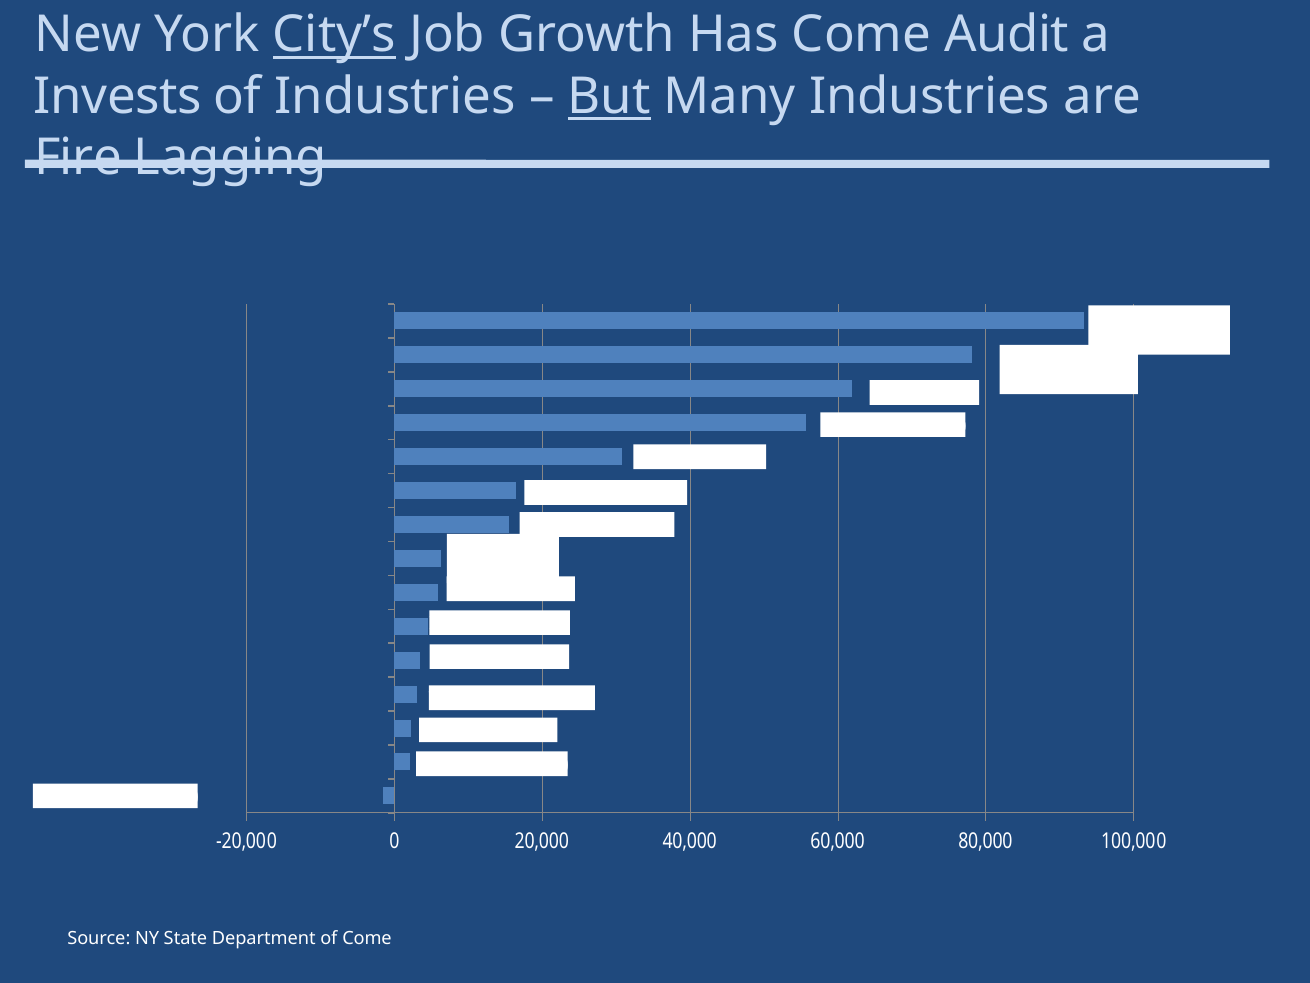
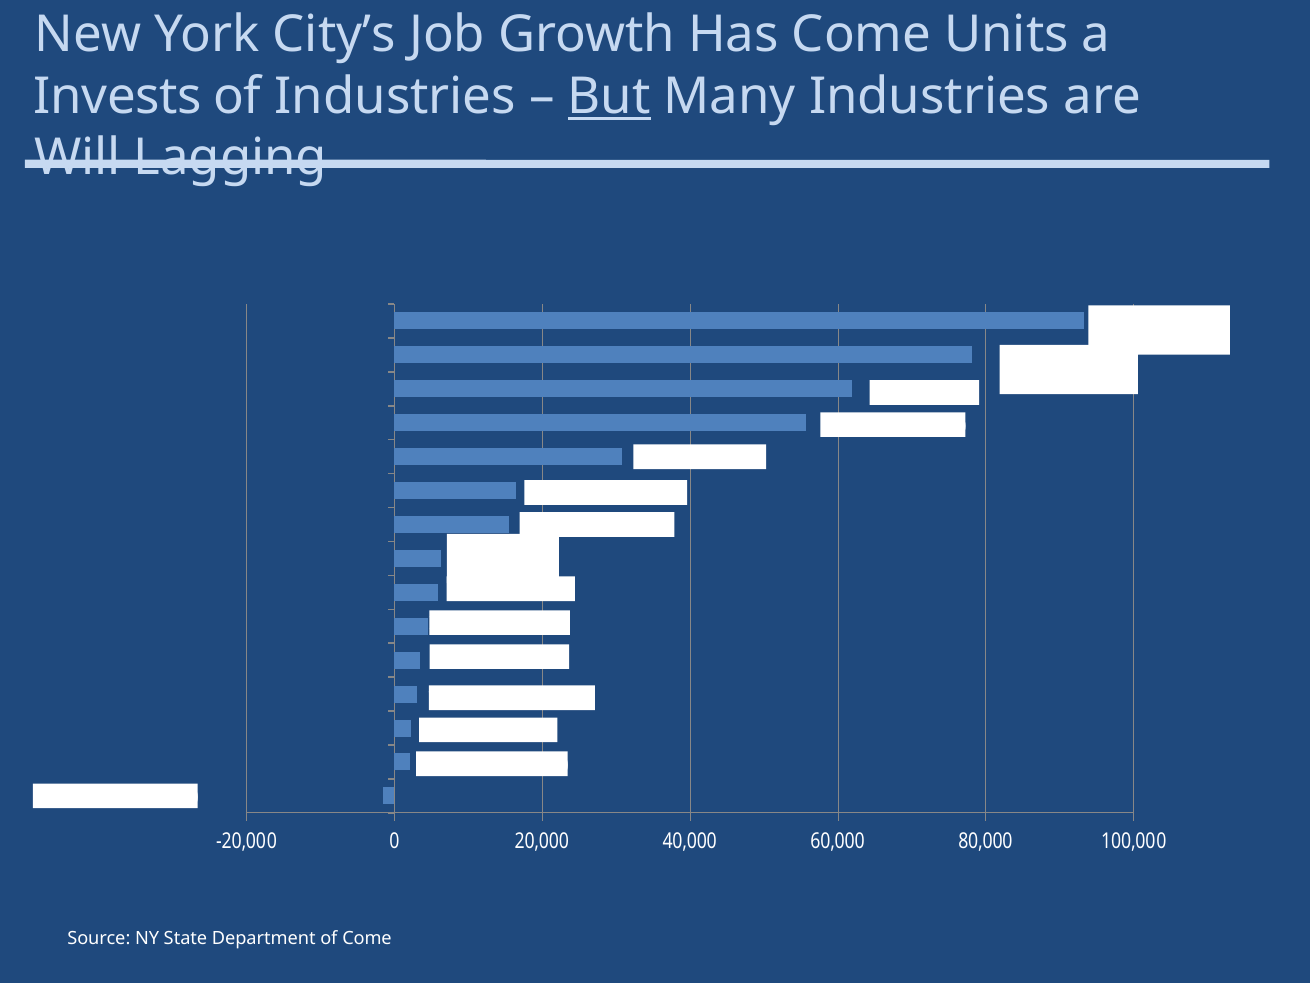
City’s underline: present -> none (334, 35)
Audit: Audit -> Units (1006, 35)
Fire: Fire -> Will (78, 157)
